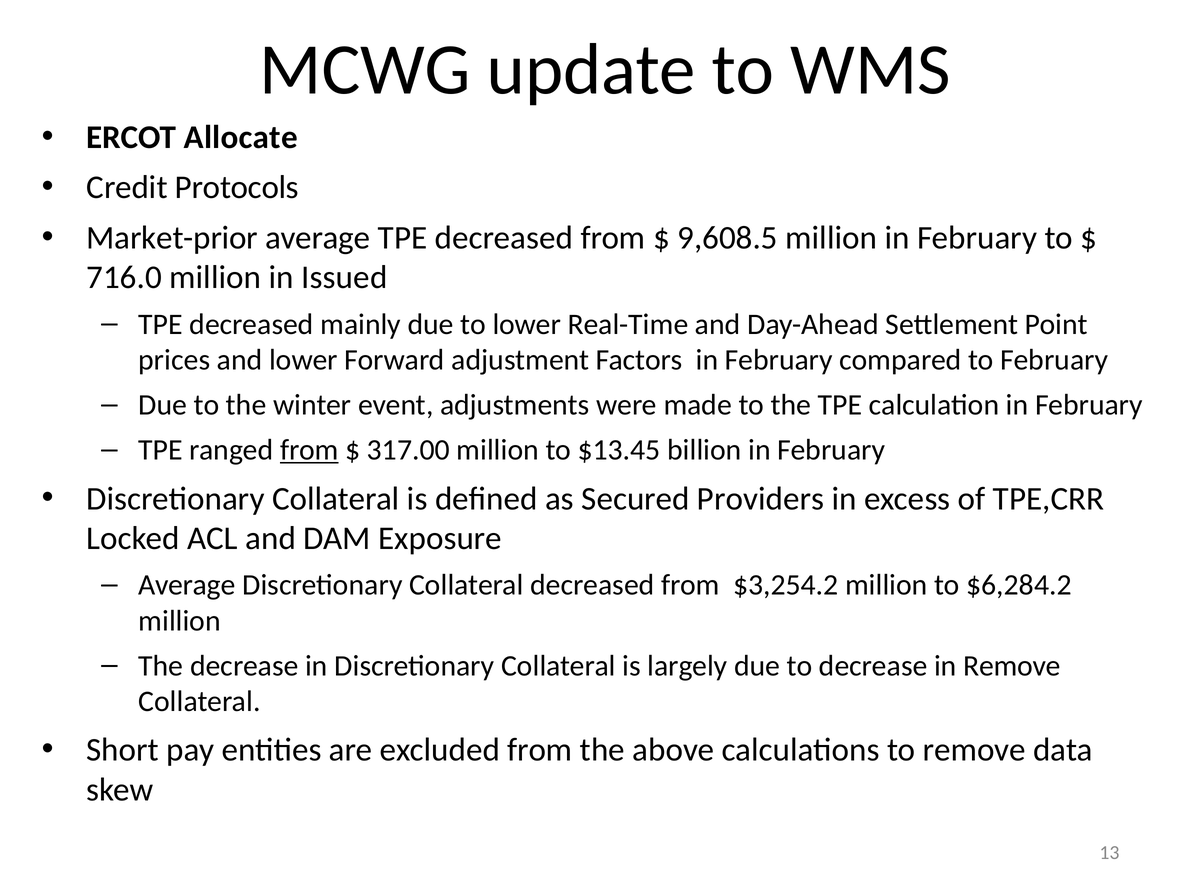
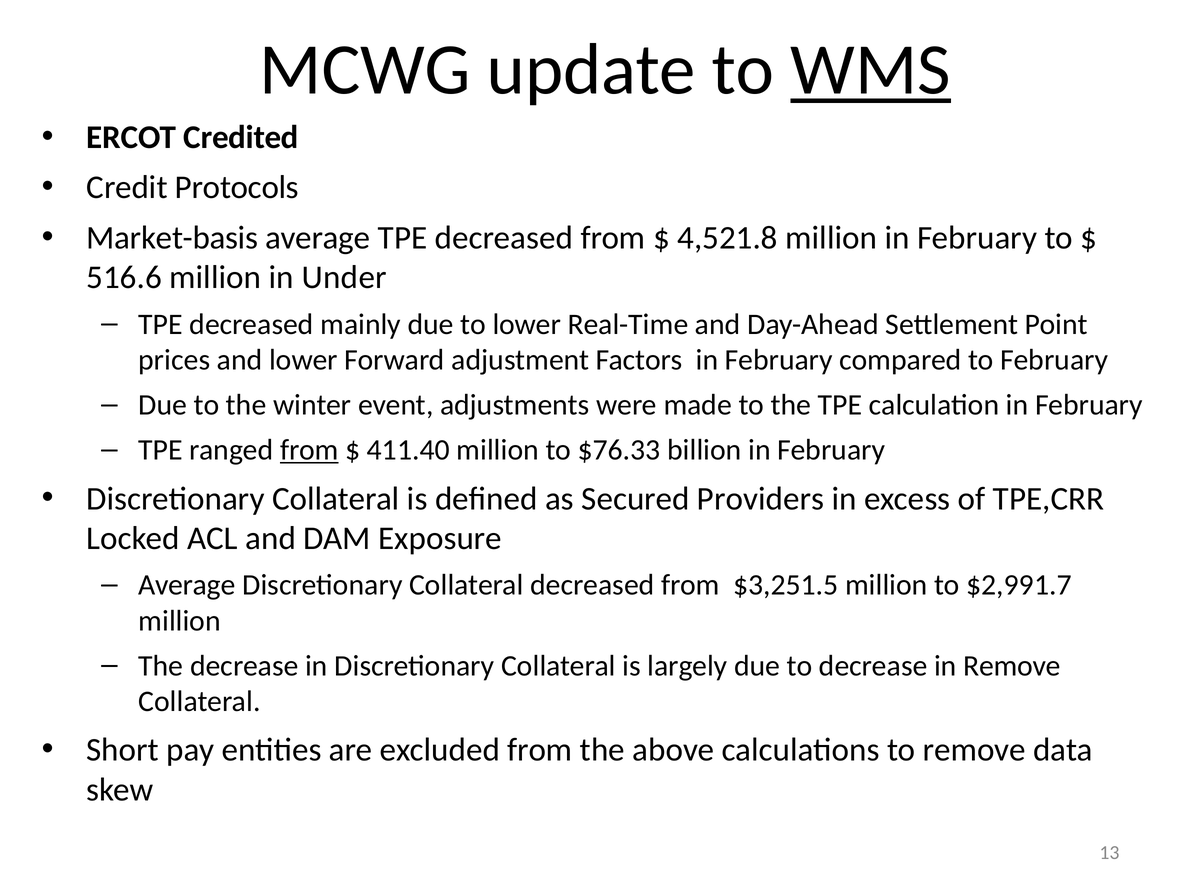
WMS underline: none -> present (871, 70)
Allocate: Allocate -> Credited (241, 137)
Market-prior: Market-prior -> Market-basis (172, 238)
9,608.5: 9,608.5 -> 4,521.8 (728, 238)
716.0: 716.0 -> 516.6 (124, 278)
Issued: Issued -> Under (344, 278)
317.00: 317.00 -> 411.40 (408, 450)
$13.45: $13.45 -> $76.33 (619, 450)
$3,254.2: $3,254.2 -> $3,251.5 (786, 585)
$6,284.2: $6,284.2 -> $2,991.7 (1019, 585)
